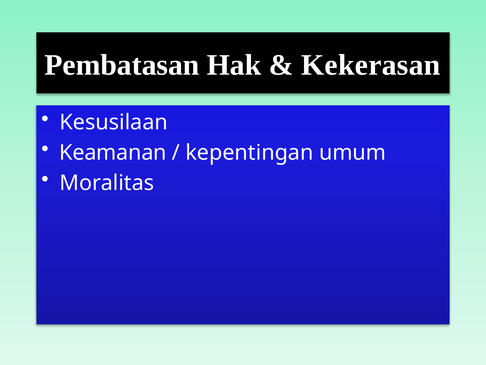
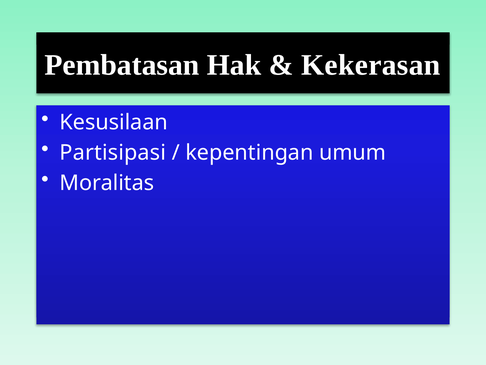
Keamanan: Keamanan -> Partisipasi (113, 152)
